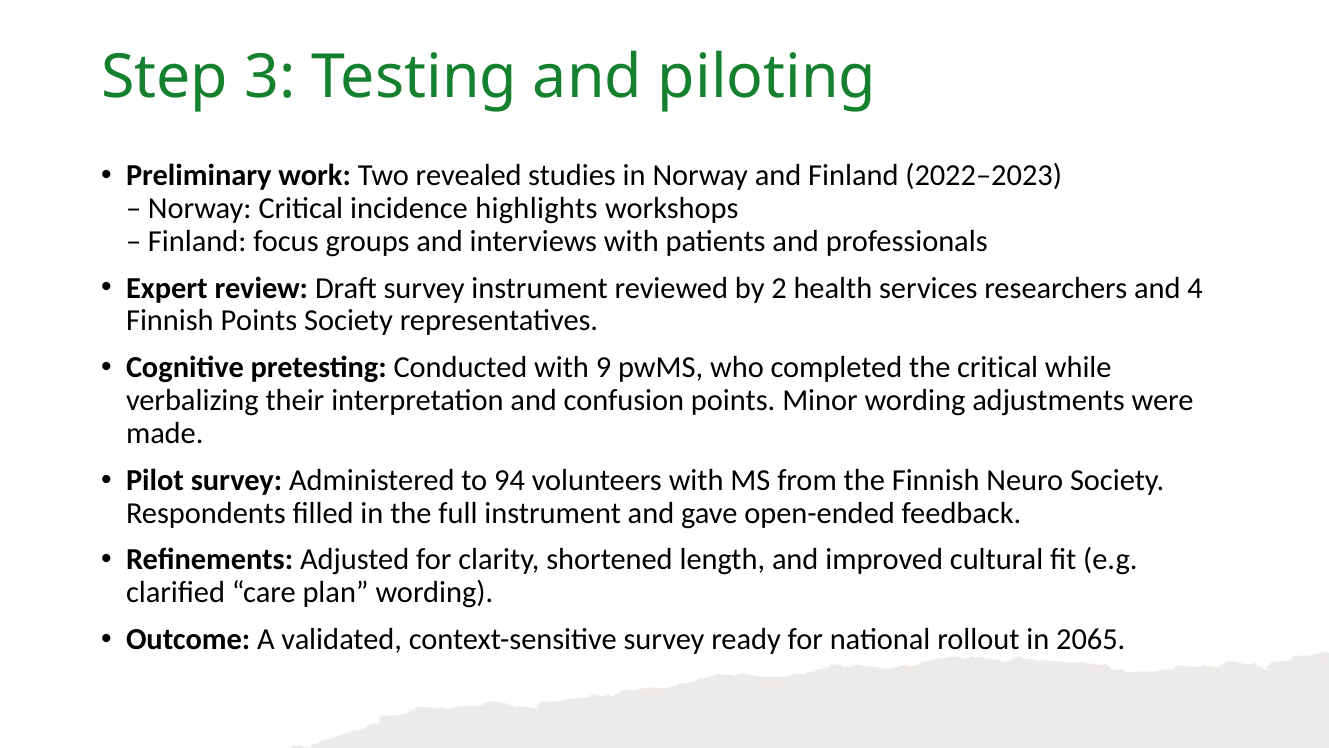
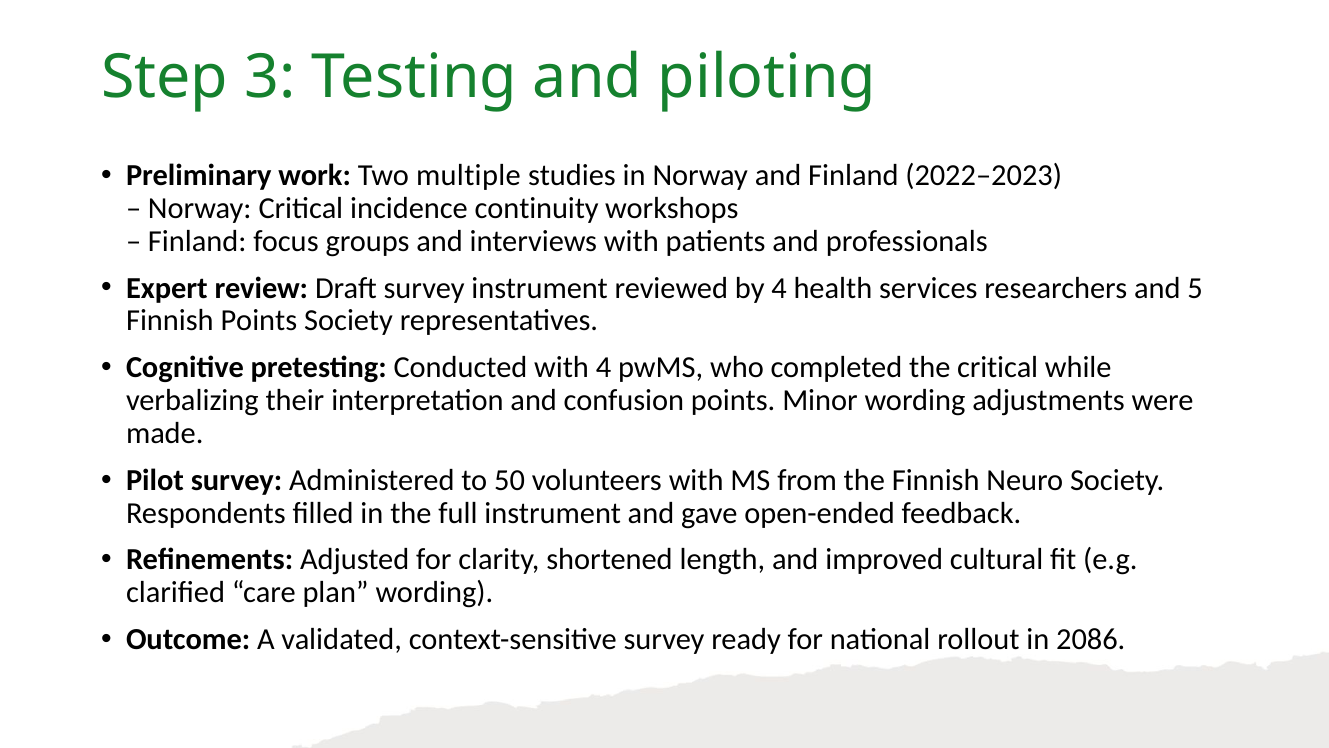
revealed: revealed -> multiple (468, 175)
highlights: highlights -> continuity (537, 208)
by 2: 2 -> 4 (779, 288)
4: 4 -> 5 (1195, 288)
with 9: 9 -> 4 (604, 367)
94: 94 -> 50 (510, 480)
2065: 2065 -> 2086 (1091, 639)
